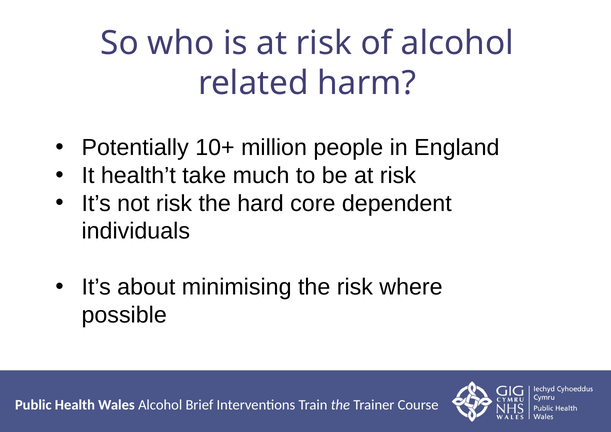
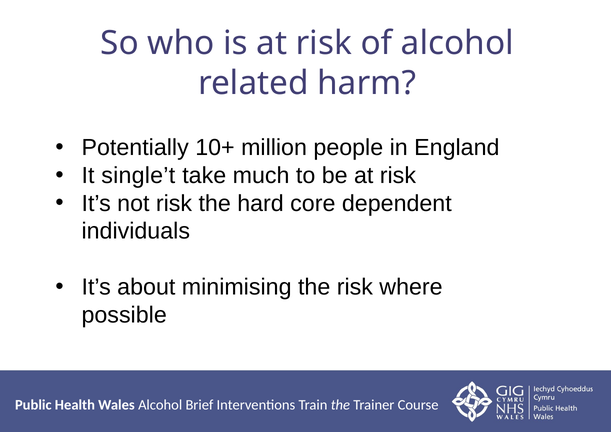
health’t: health’t -> single’t (138, 176)
